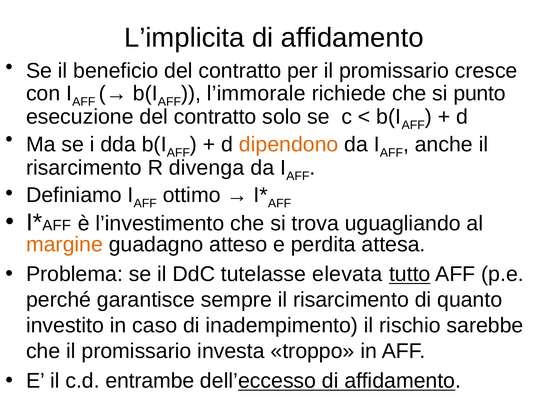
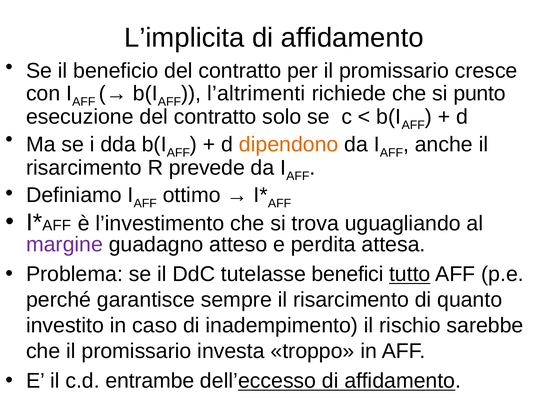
l’immorale: l’immorale -> l’altrimenti (256, 94)
divenga: divenga -> prevede (207, 168)
margine colour: orange -> purple (64, 245)
elevata: elevata -> benefici (347, 274)
